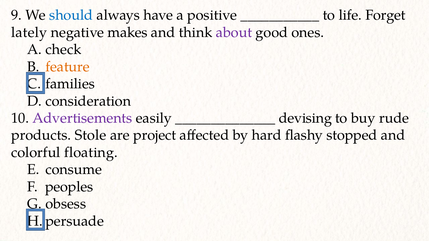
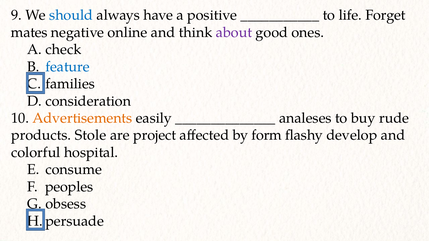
lately: lately -> mates (29, 32)
makes: makes -> online (127, 32)
feature colour: orange -> blue (68, 67)
Advertisements colour: purple -> orange (82, 118)
devising: devising -> analeses (305, 118)
hard: hard -> form (267, 135)
stopped: stopped -> develop (352, 135)
floating: floating -> hospital (91, 153)
